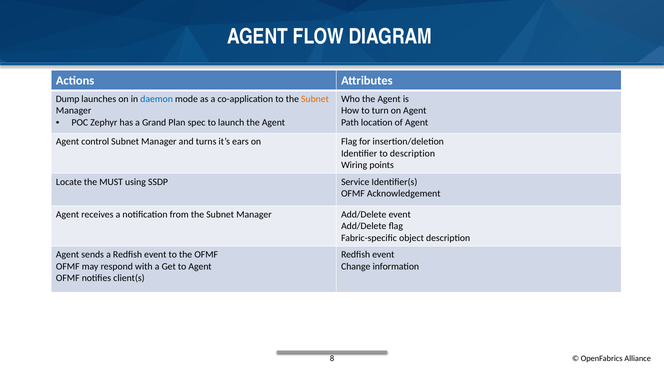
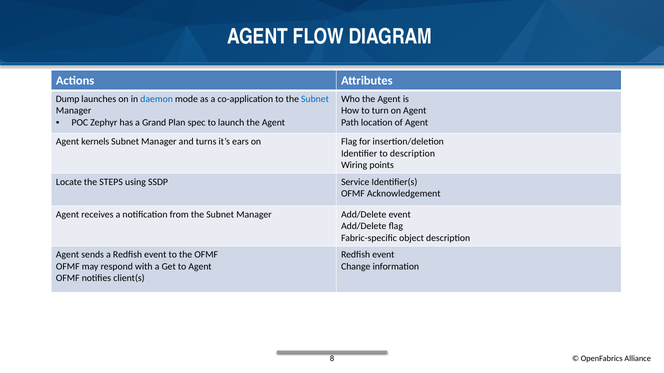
Subnet colour: orange -> blue (315, 99)
control: control -> kernels (95, 142)
MUST: MUST -> STEPS (111, 182)
